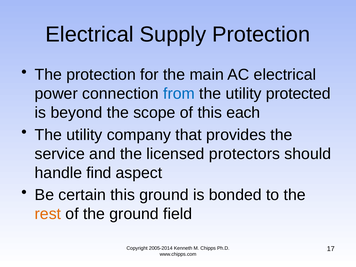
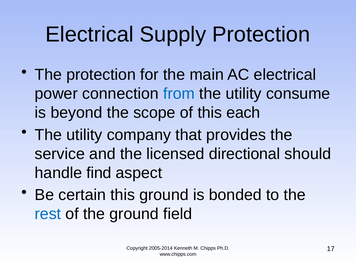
protected: protected -> consume (298, 94)
protectors: protectors -> directional (245, 154)
rest colour: orange -> blue (48, 214)
